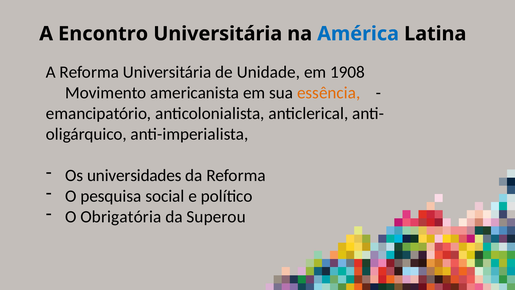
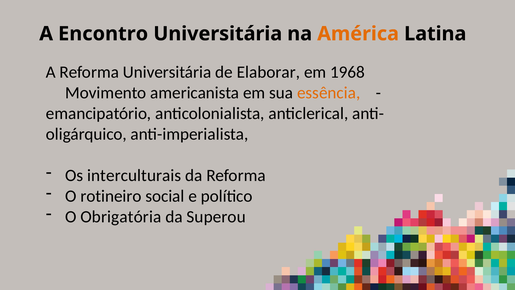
América colour: blue -> orange (358, 34)
Unidade: Unidade -> Elaborar (268, 72)
1908: 1908 -> 1968 (348, 72)
universidades: universidades -> interculturais (134, 175)
pesquisa: pesquisa -> rotineiro (111, 196)
